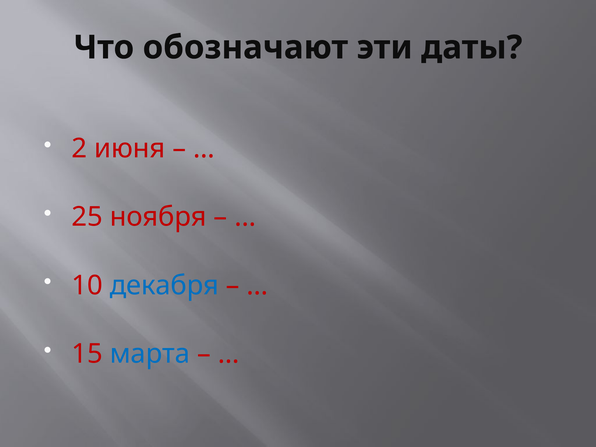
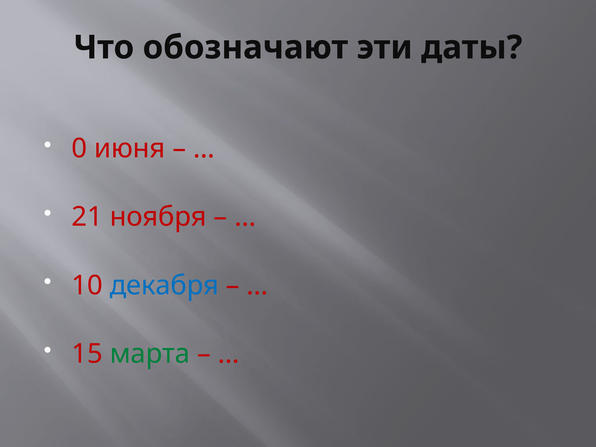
2: 2 -> 0 (79, 148)
25: 25 -> 21 (87, 217)
марта colour: blue -> green (150, 354)
